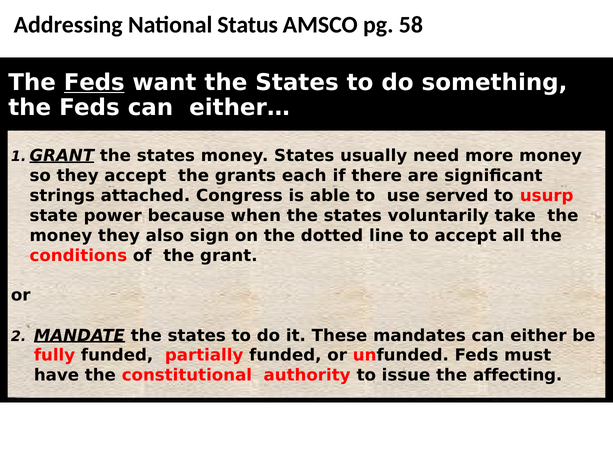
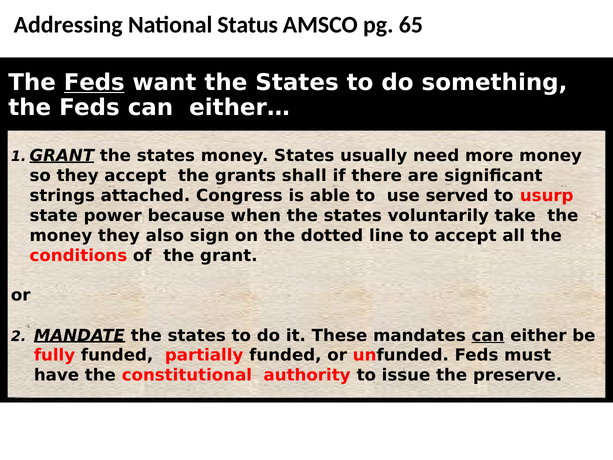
58: 58 -> 65 (411, 25)
each: each -> shall (304, 176)
can underline: none -> present (488, 335)
affecting: affecting -> preserve (518, 375)
